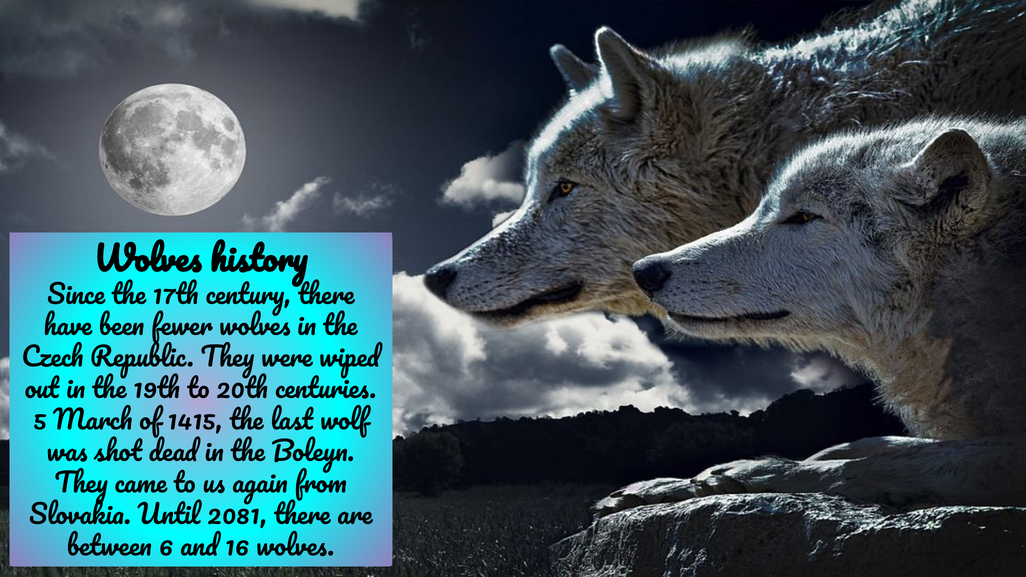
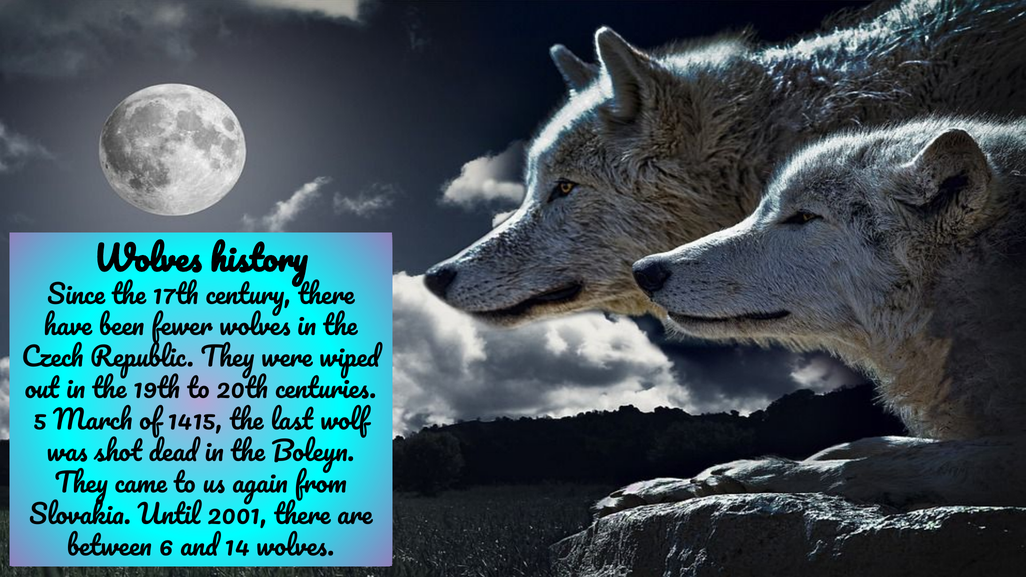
2081: 2081 -> 2001 (237, 516)
16: 16 -> 14 (237, 547)
